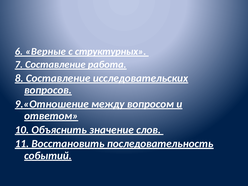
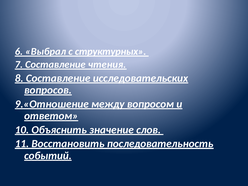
Верные: Верные -> Выбрал (46, 52)
работа: работа -> чтения (107, 65)
